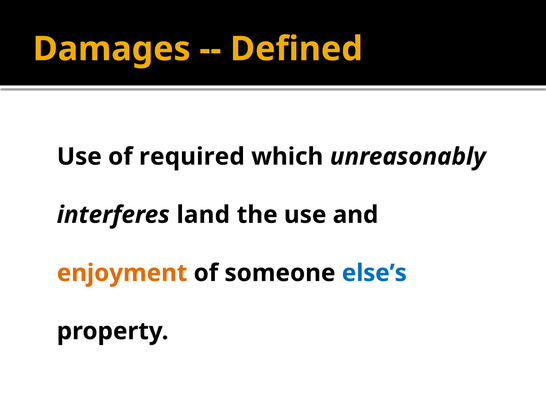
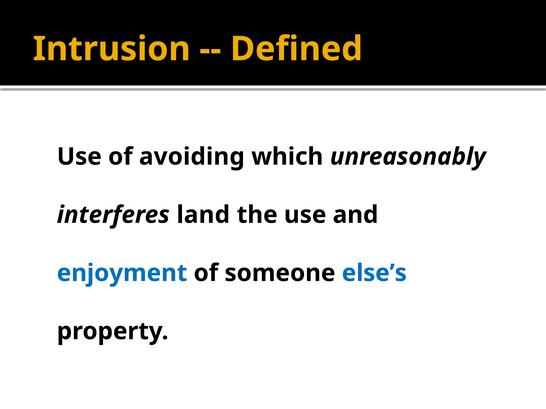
Damages: Damages -> Intrusion (112, 49)
required: required -> avoiding (192, 157)
enjoyment colour: orange -> blue (122, 273)
